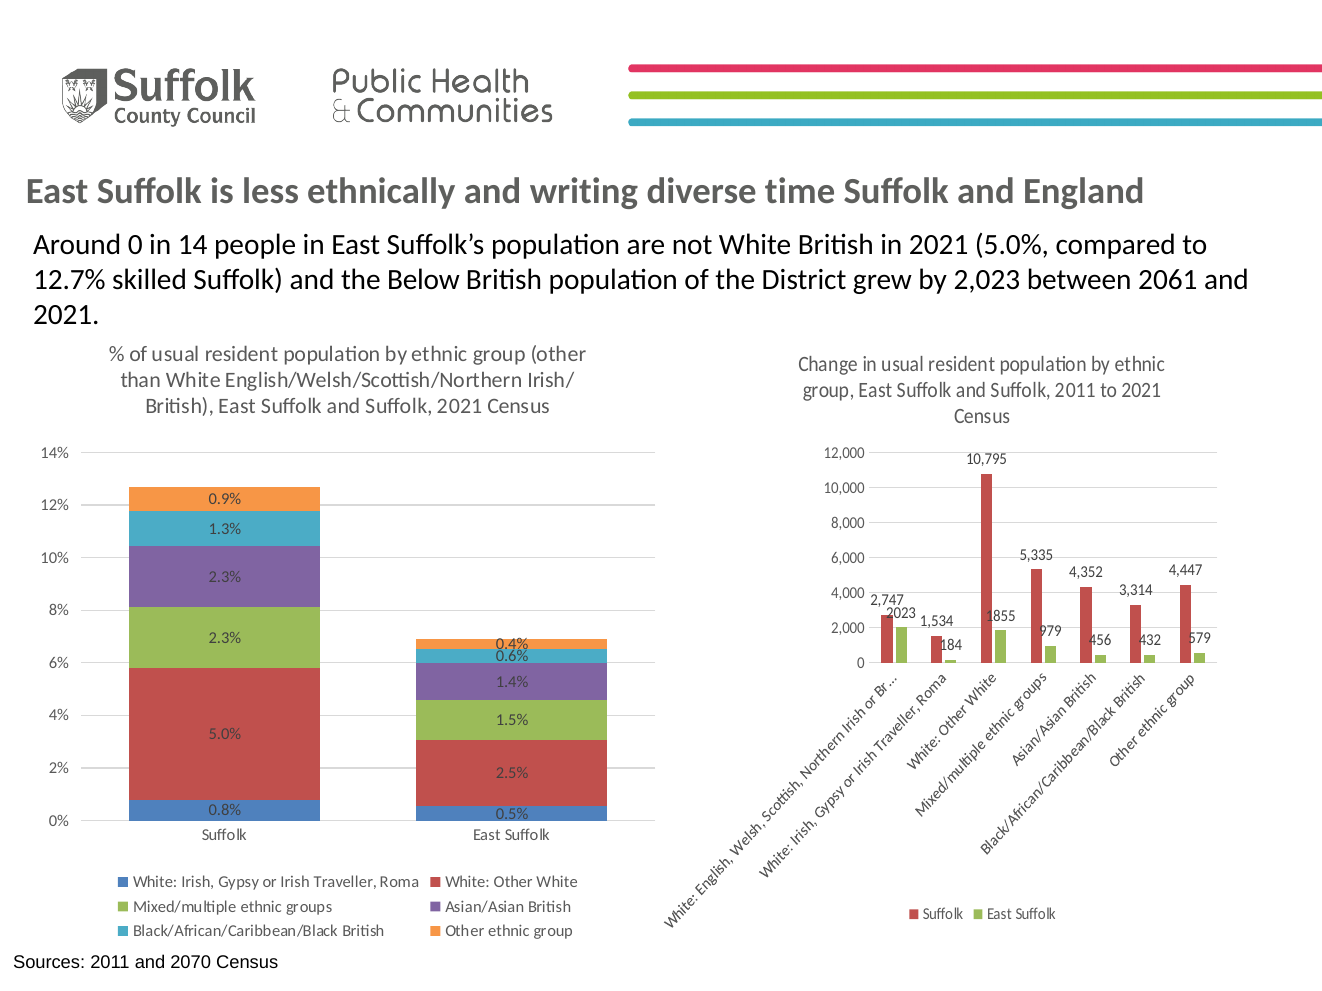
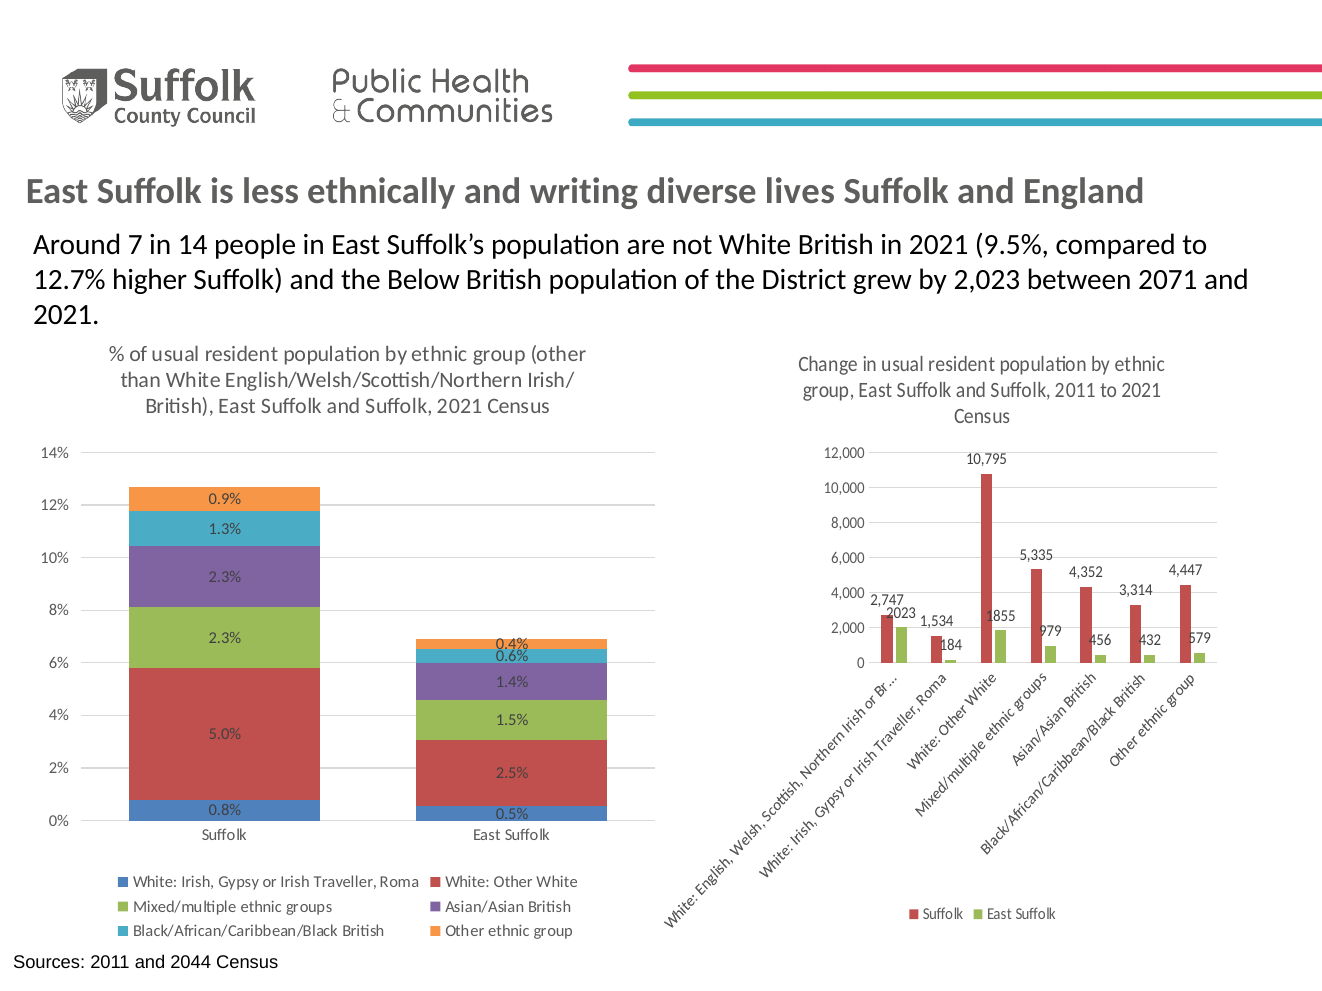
time: time -> lives (800, 191)
Around 0: 0 -> 7 (135, 245)
2021 5.0%: 5.0% -> 9.5% (1012, 245)
skilled: skilled -> higher (150, 280)
2061: 2061 -> 2071 (1168, 280)
2070: 2070 -> 2044 (191, 962)
